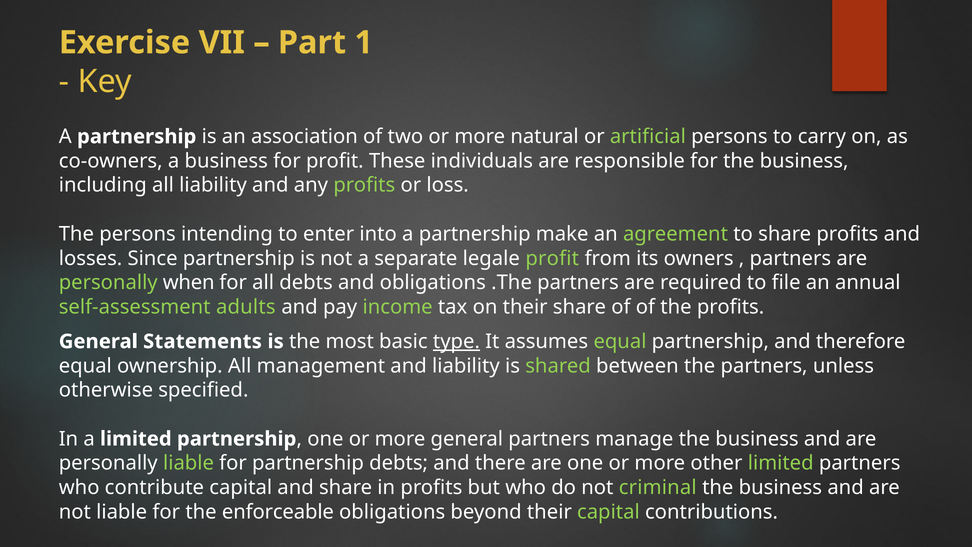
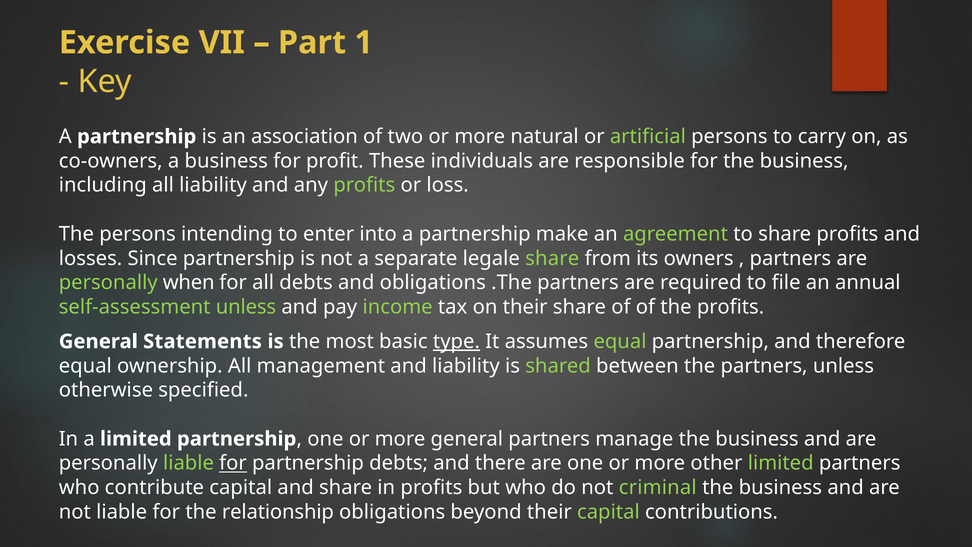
legale profit: profit -> share (552, 258)
self-assessment adults: adults -> unless (246, 307)
for underline: none -> present (233, 463)
enforceable: enforceable -> relationship (278, 512)
